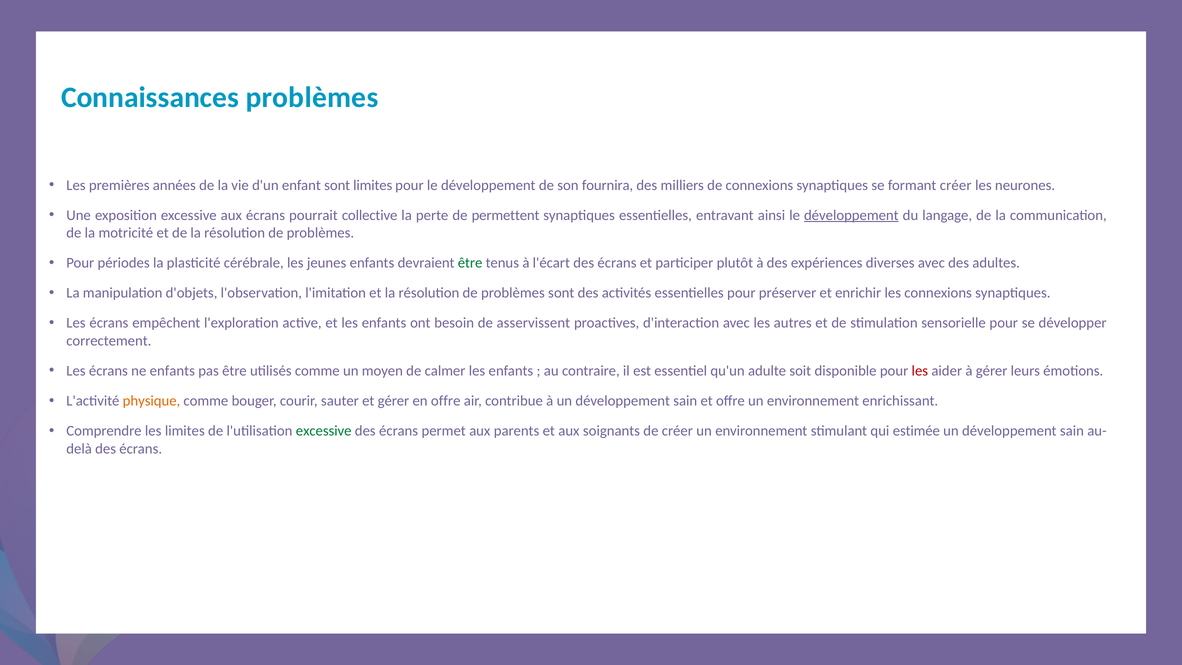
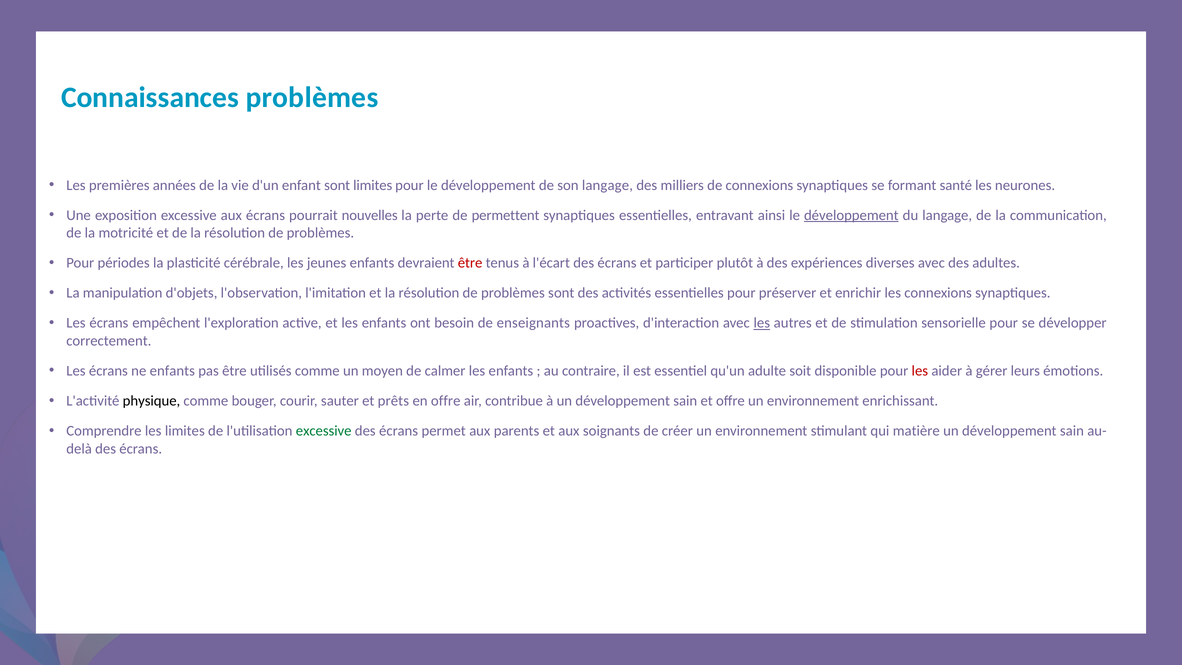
son fournira: fournira -> langage (607, 185)
formant créer: créer -> santé (956, 185)
collective: collective -> nouvelles (370, 215)
être colour: green -> red (470, 263)
asservissent: asservissent -> enseignants (533, 323)
les underline: none -> present (762, 323)
physique colour: orange -> black (151, 401)
et gérer: gérer -> prêts (393, 401)
estimée: estimée -> matière (916, 431)
